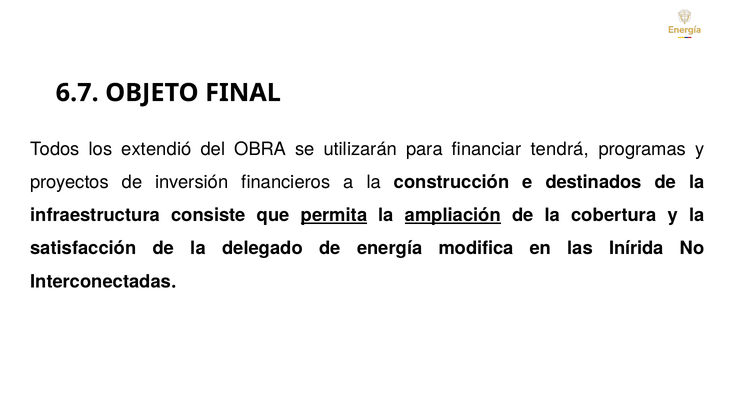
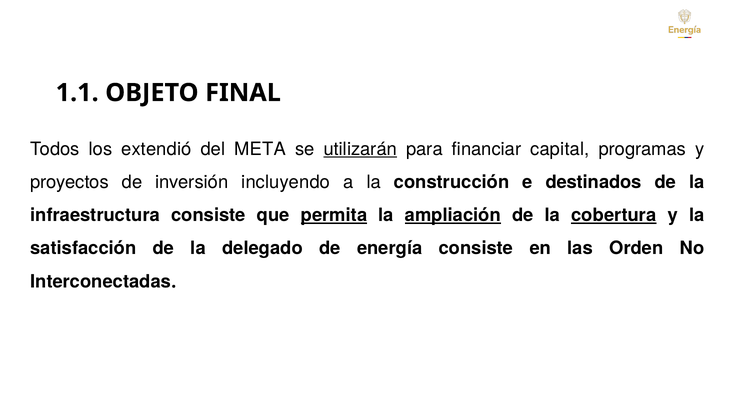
6.7: 6.7 -> 1.1 (77, 93)
OBRA: OBRA -> META (260, 149)
utilizarán underline: none -> present (360, 149)
tendrá: tendrá -> capital (560, 149)
financieros: financieros -> incluyendo (286, 182)
cobertura underline: none -> present (614, 215)
energía modifica: modifica -> consiste (476, 248)
Inírida: Inírida -> Orden (636, 248)
